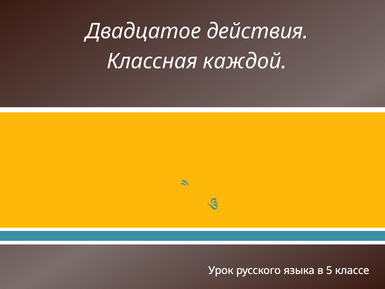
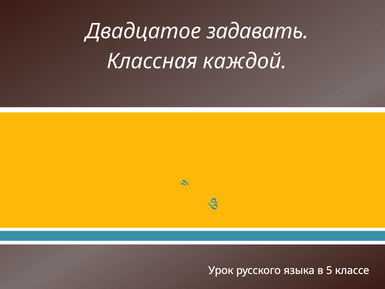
действия: действия -> задавать (258, 31)
